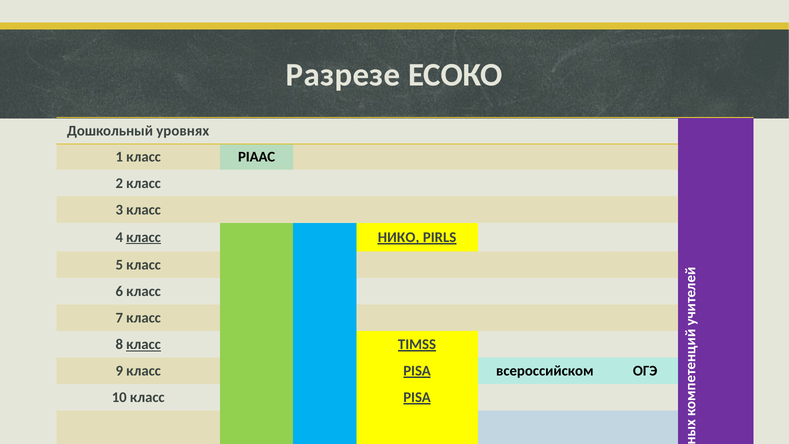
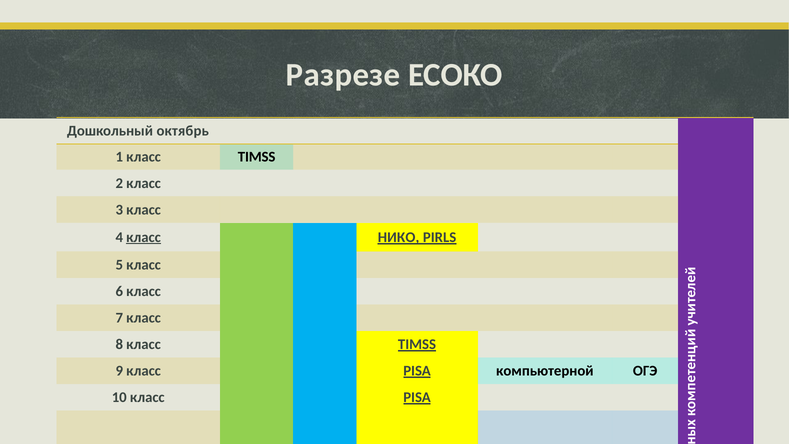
уровнях: уровнях -> октябрь (183, 131)
1 класс PIAAC: PIAAC -> TIMSS (257, 157)
класс underline: present -> none (144, 344)
всероссийском: всероссийском -> компьютерной (545, 371)
